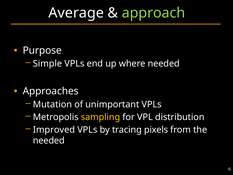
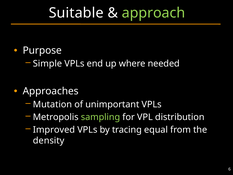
Average: Average -> Suitable (76, 13)
sampling colour: yellow -> light green (101, 117)
pixels: pixels -> equal (156, 130)
needed: needed -> density (49, 140)
